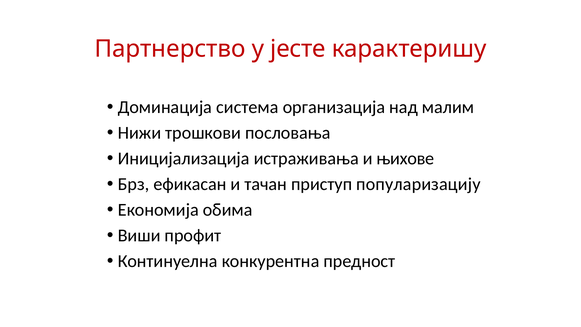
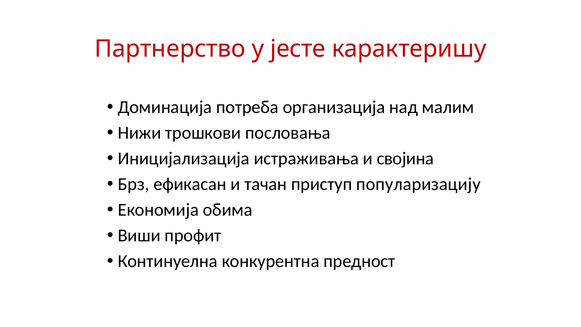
система: система -> потреба (247, 107)
њихове: њихове -> својина (405, 159)
